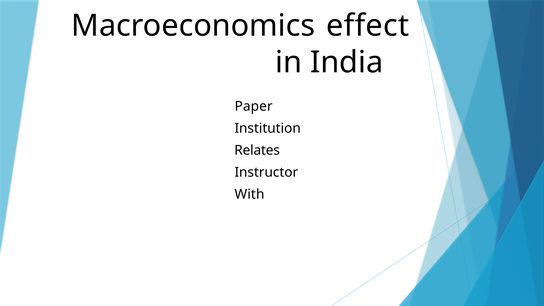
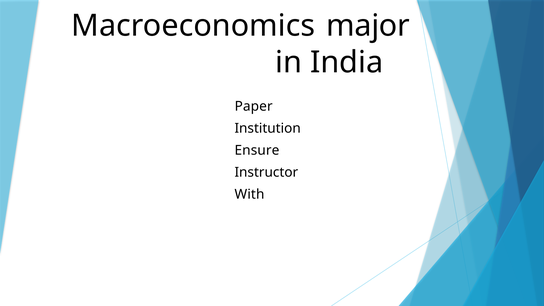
effect: effect -> major (368, 26)
Relates: Relates -> Ensure (257, 150)
